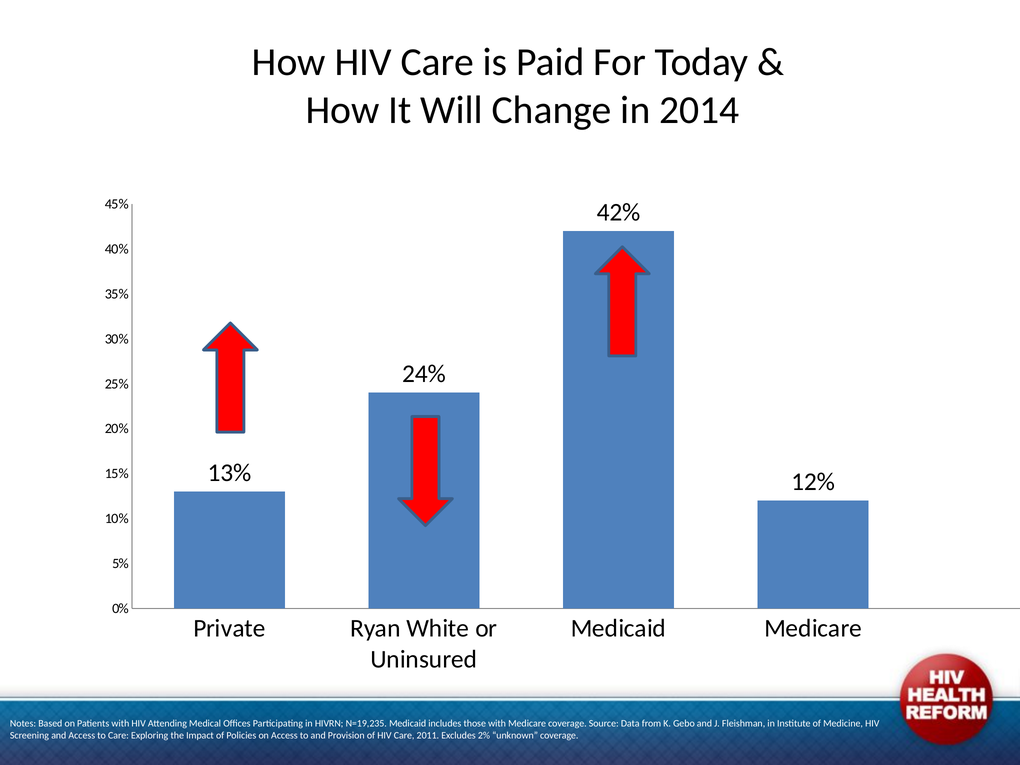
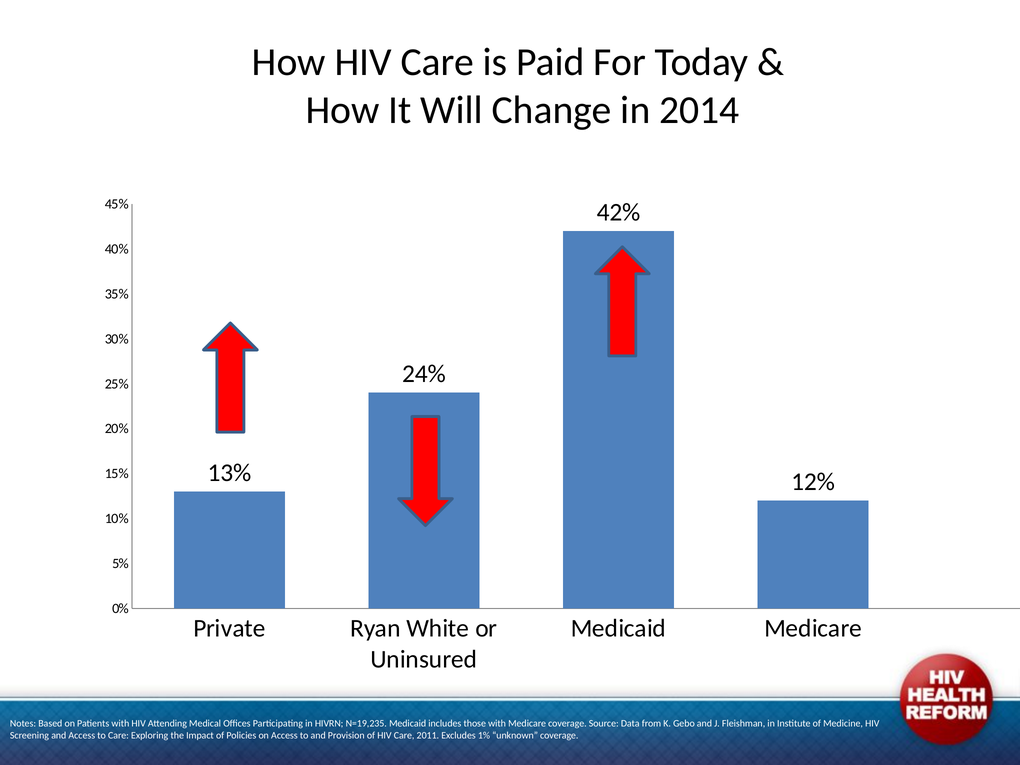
2%: 2% -> 1% (484, 735)
